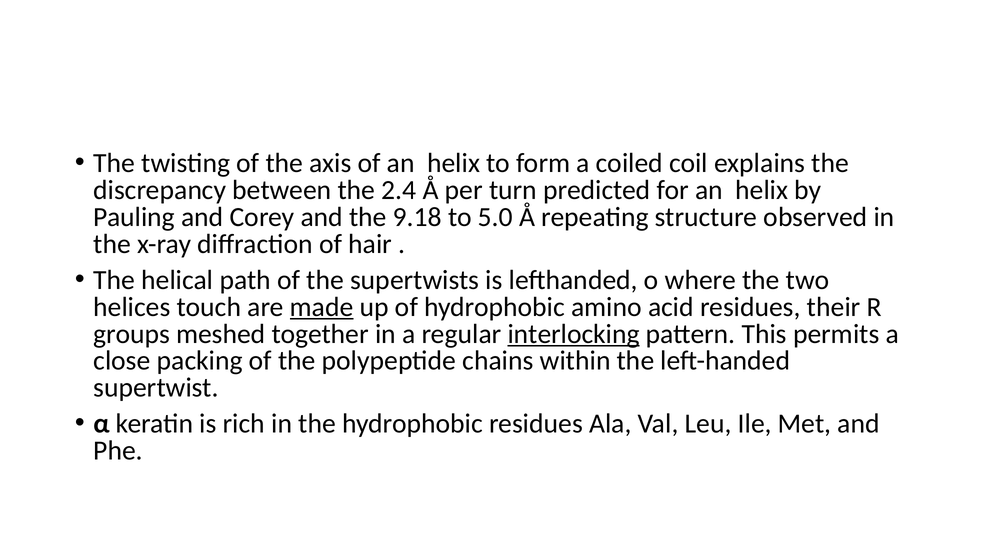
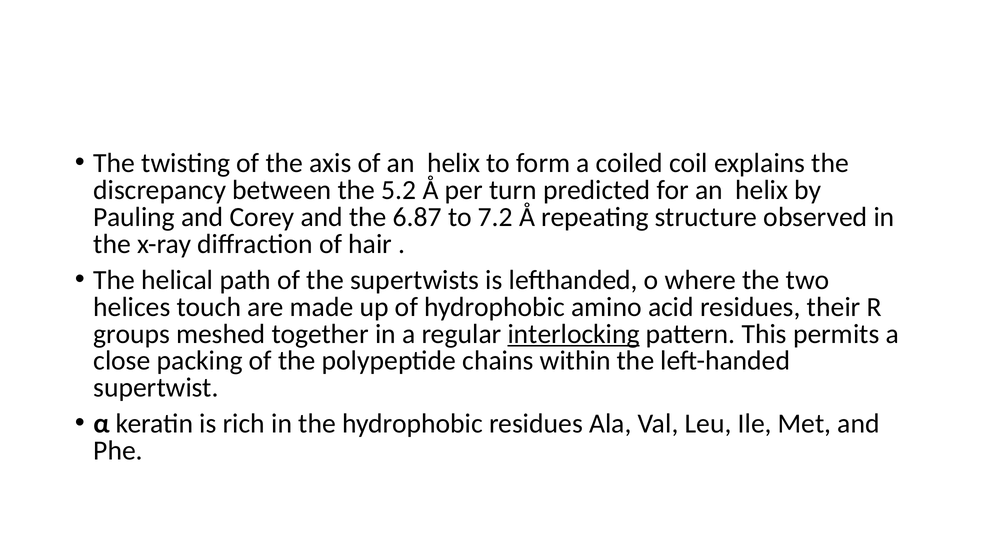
2.4: 2.4 -> 5.2 (399, 190)
9.18: 9.18 -> 6.87 (417, 217)
5.0: 5.0 -> 7.2 (495, 217)
made underline: present -> none (322, 307)
